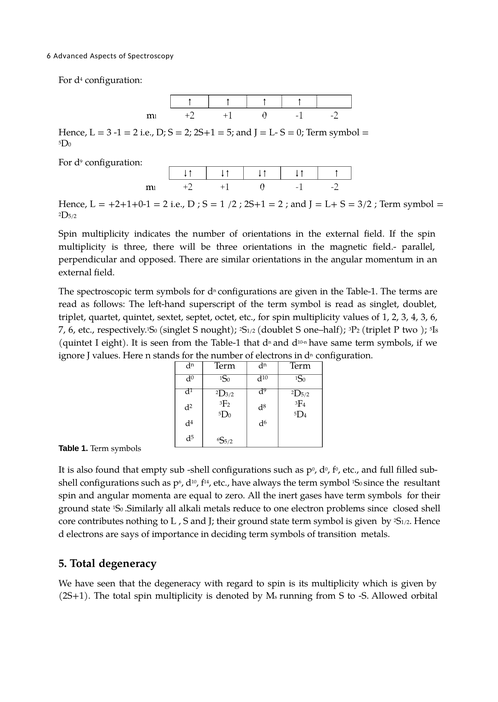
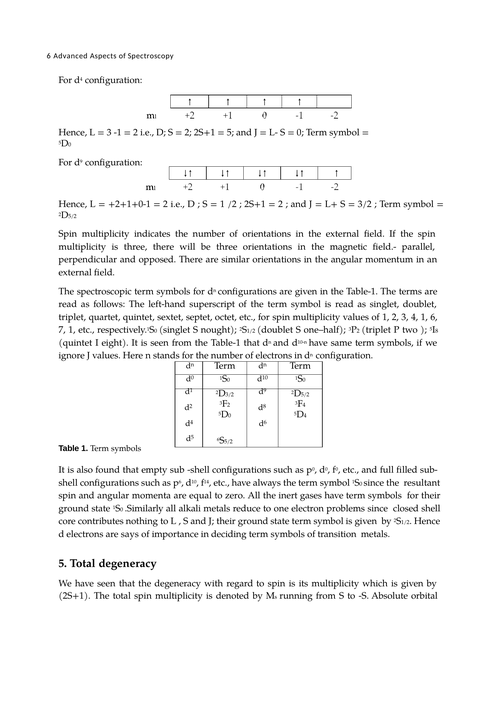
4 3: 3 -> 1 (424, 317)
7 6: 6 -> 1 (72, 330)
Allowed: Allowed -> Absolute (390, 596)
